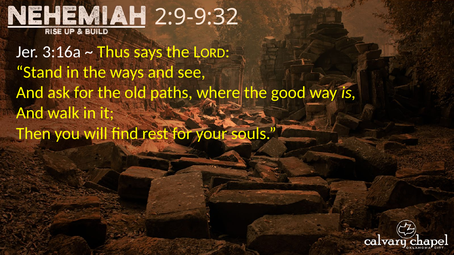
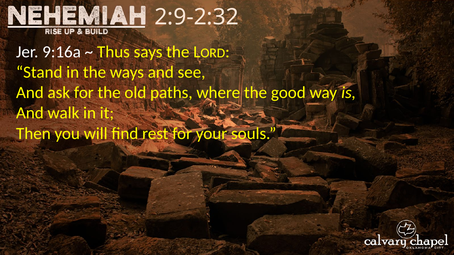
2:9-9:32: 2:9-9:32 -> 2:9-2:32 (197, 17)
3:16a: 3:16a -> 9:16a (62, 52)
